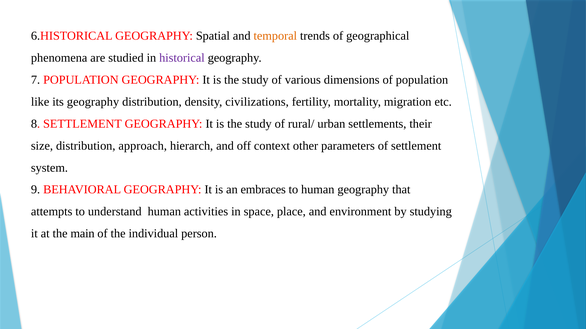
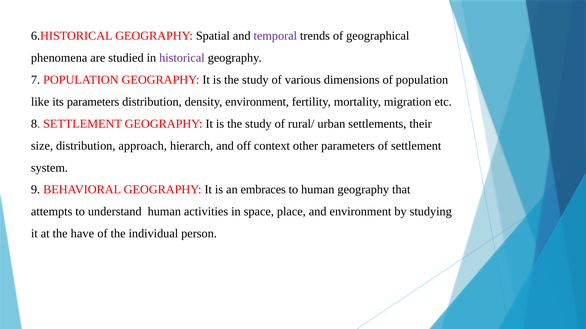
temporal colour: orange -> purple (275, 36)
its geography: geography -> parameters (93, 102)
density civilizations: civilizations -> environment (257, 102)
main: main -> have (82, 234)
